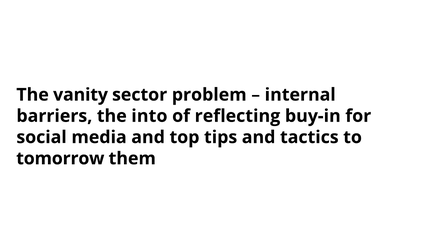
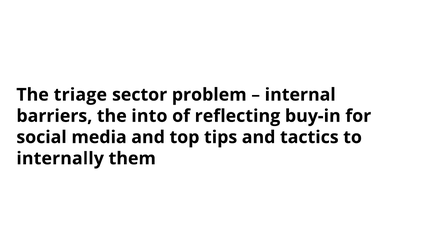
vanity: vanity -> triage (80, 95)
tomorrow: tomorrow -> internally (60, 159)
